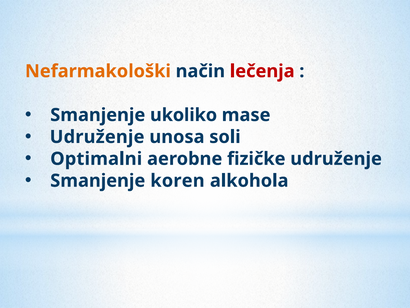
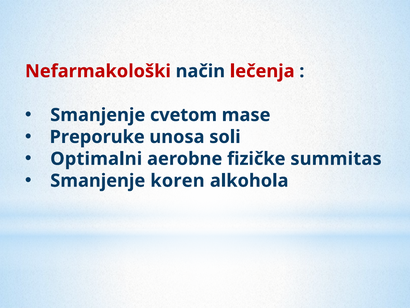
Nefarmakološki colour: orange -> red (98, 71)
ukoliko: ukoliko -> cvetom (184, 115)
Udruženje: Udruženje -> Preporuke (97, 137)
fizičke udruženje: udruženje -> summitas (336, 159)
